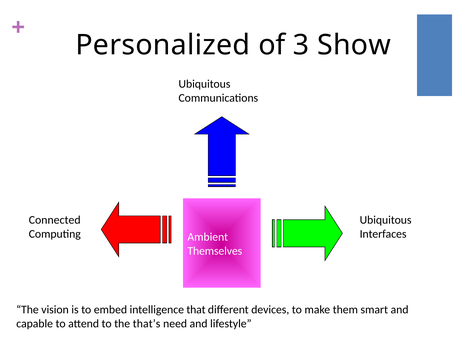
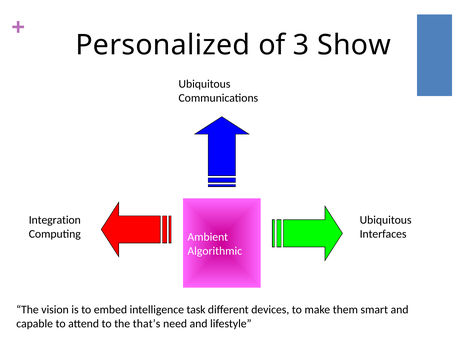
Connected: Connected -> Integration (55, 220)
Themselves: Themselves -> Algorithmic (215, 251)
that: that -> task (196, 310)
